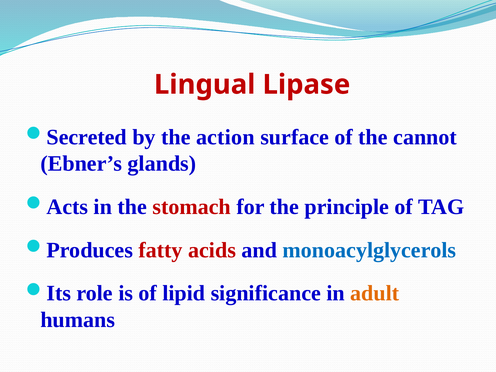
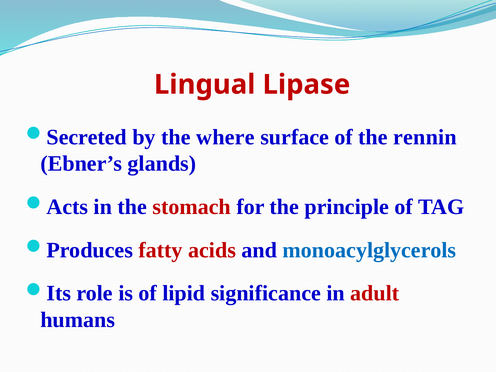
action: action -> where (225, 137)
cannot: cannot -> rennin (425, 137)
adult colour: orange -> red (375, 293)
